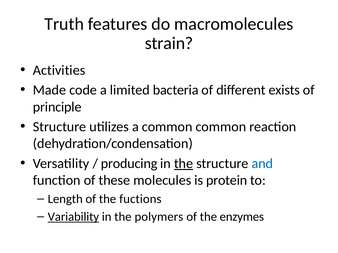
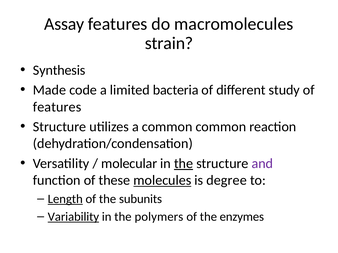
Truth: Truth -> Assay (64, 24)
Activities: Activities -> Synthesis (59, 70)
exists: exists -> study (284, 90)
principle: principle -> features (57, 107)
producing: producing -> molecular (129, 164)
and colour: blue -> purple (262, 164)
molecules underline: none -> present (162, 181)
protein: protein -> degree (227, 181)
Length underline: none -> present (65, 199)
fuctions: fuctions -> subunits (141, 199)
